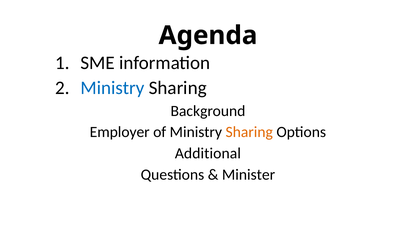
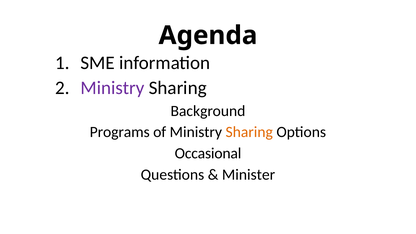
Ministry colour: blue -> purple (112, 88)
Employer: Employer -> Programs (120, 132)
Additional: Additional -> Occasional (208, 153)
